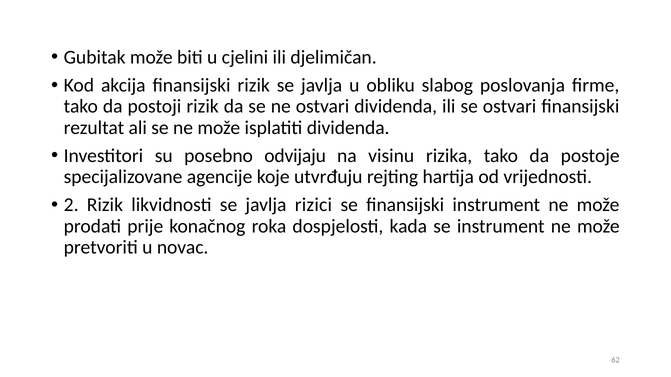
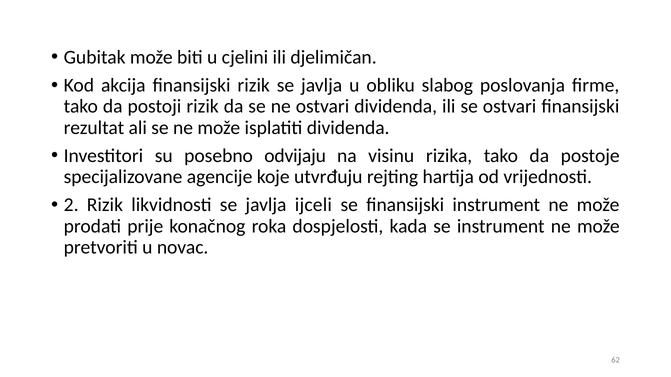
rizici: rizici -> ijceli (313, 205)
